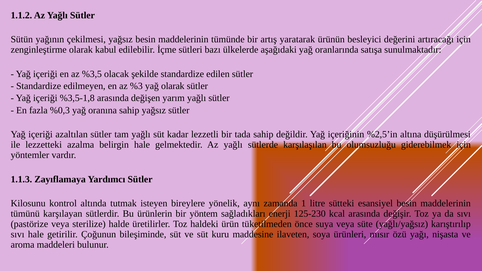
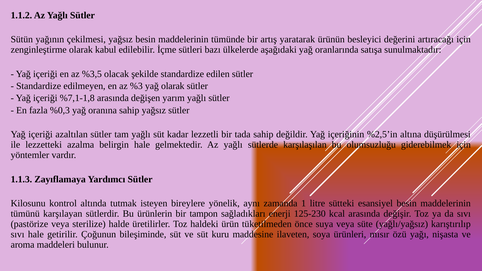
%3,5-1,8: %3,5-1,8 -> %7,1-1,8 (77, 98)
yöntem: yöntem -> tampon (204, 214)
